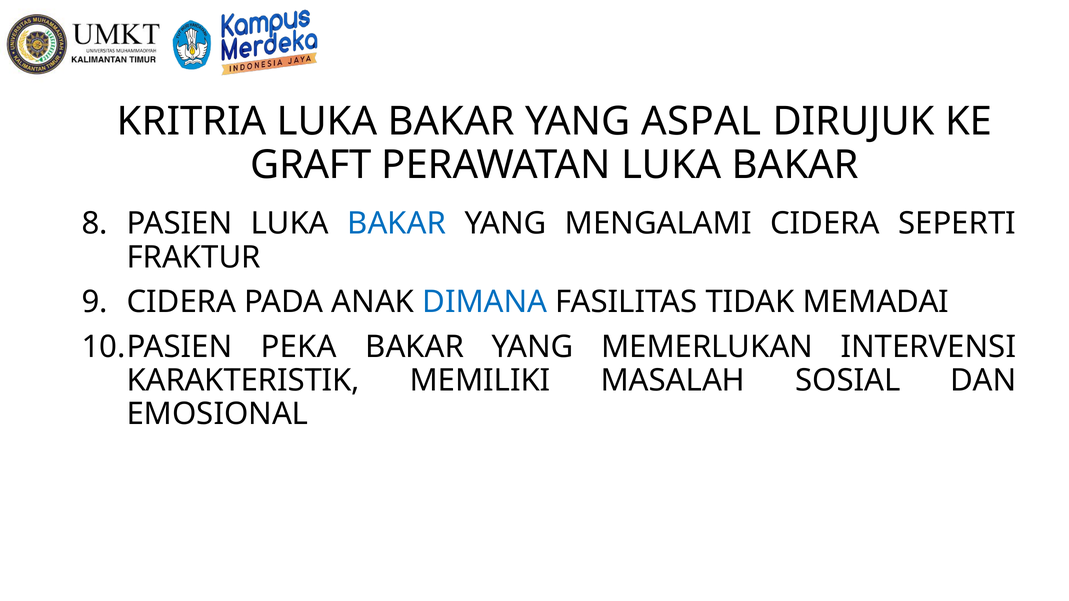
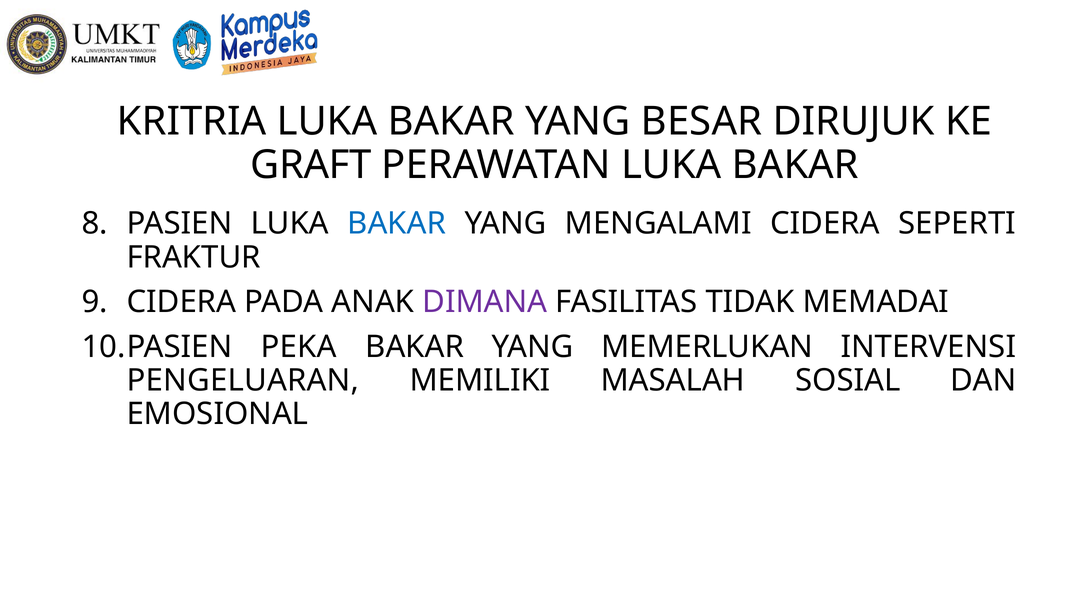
ASPAL: ASPAL -> BESAR (702, 122)
DIMANA colour: blue -> purple (485, 302)
KARAKTERISTIK: KARAKTERISTIK -> PENGELUARAN (243, 381)
